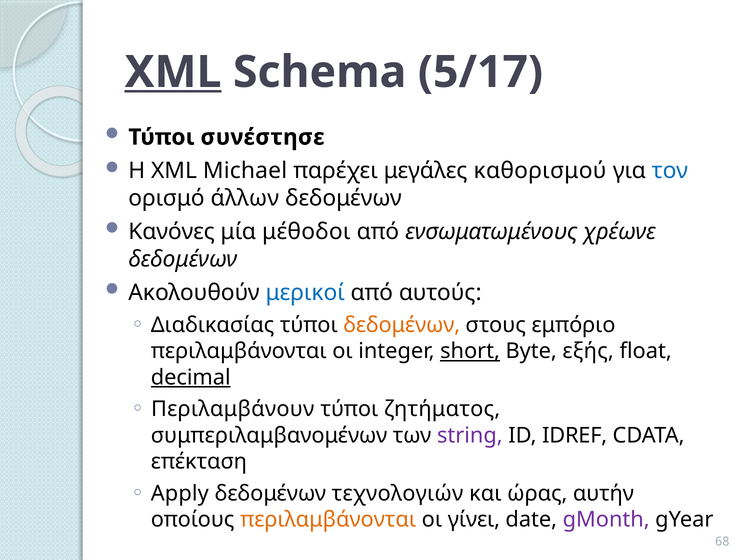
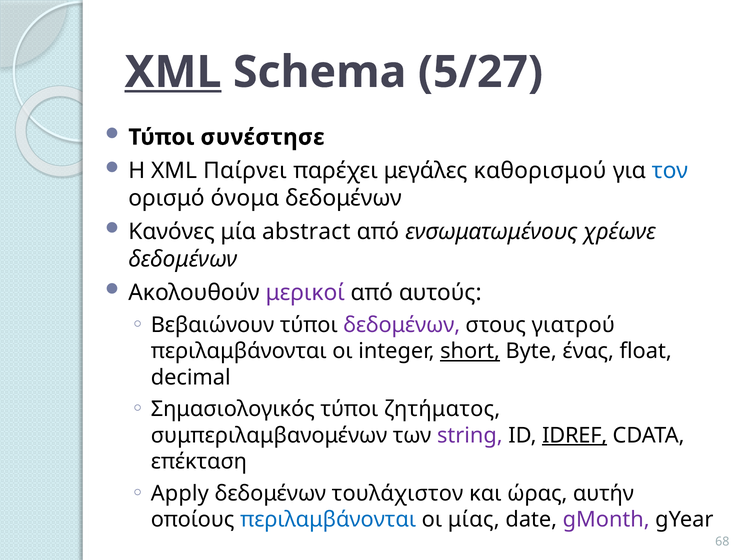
5/17: 5/17 -> 5/27 (480, 72)
Michael: Michael -> Παίρνει (245, 171)
άλλων: άλλων -> όνομα (245, 198)
μέθοδοι: μέθοδοι -> abstract (306, 232)
μερικοί colour: blue -> purple (305, 293)
Διαδικασίας: Διαδικασίας -> Βεβαιώνουν (213, 325)
δεδομένων colour: orange -> purple (402, 325)
εμπόριο: εμπόριο -> γιατρού (573, 325)
εξής: εξής -> ένας (588, 351)
decimal underline: present -> none (191, 378)
Περιλαμβάνουν: Περιλαμβάνουν -> Σημασιολογικός (233, 409)
IDREF underline: none -> present (575, 436)
τεχνολογιών: τεχνολογιών -> τουλάχιστον (398, 494)
περιλαμβάνονται colour: orange -> blue (328, 520)
γίνει: γίνει -> μίας (474, 520)
